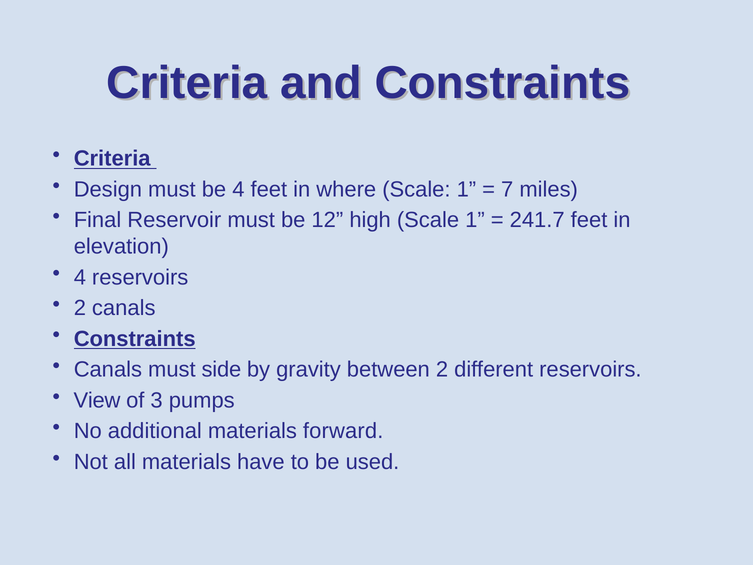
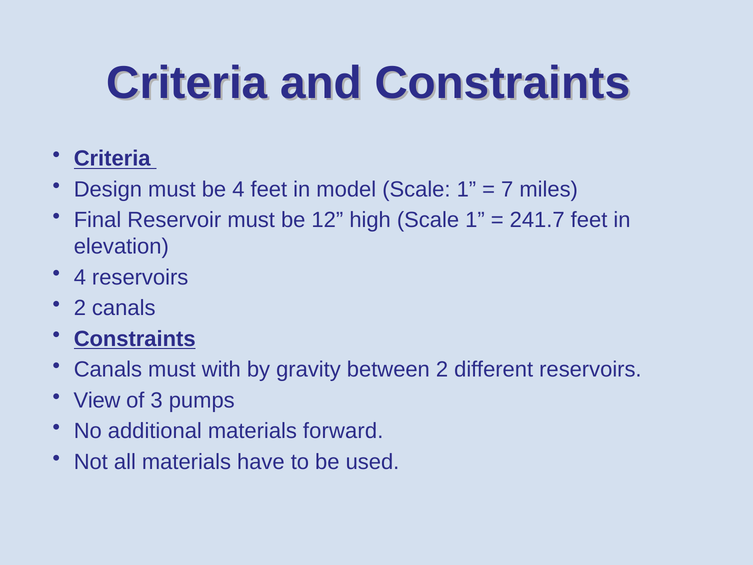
where: where -> model (346, 189)
side: side -> with (221, 369)
